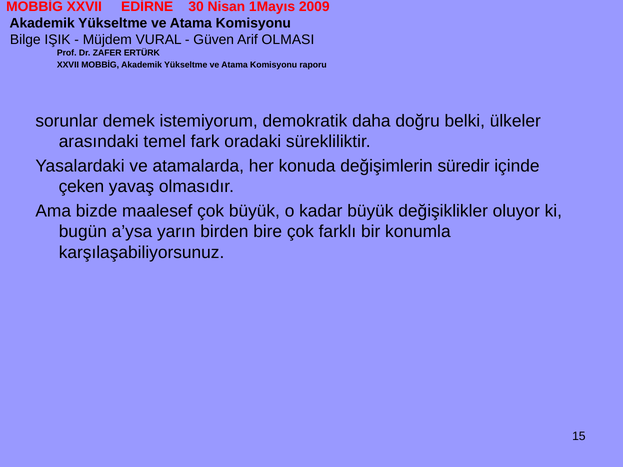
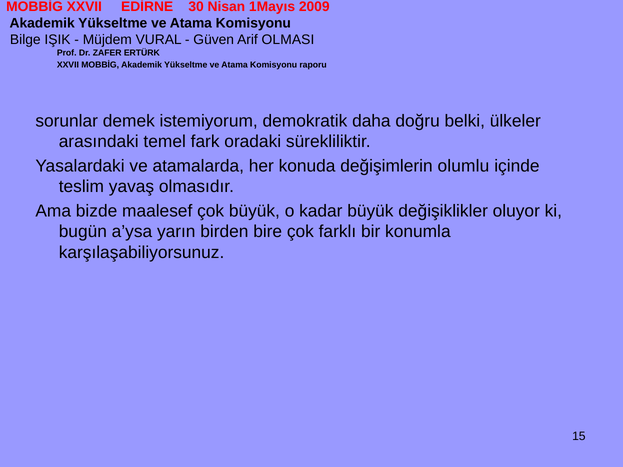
süredir: süredir -> olumlu (463, 166)
çeken: çeken -> teslim (81, 187)
